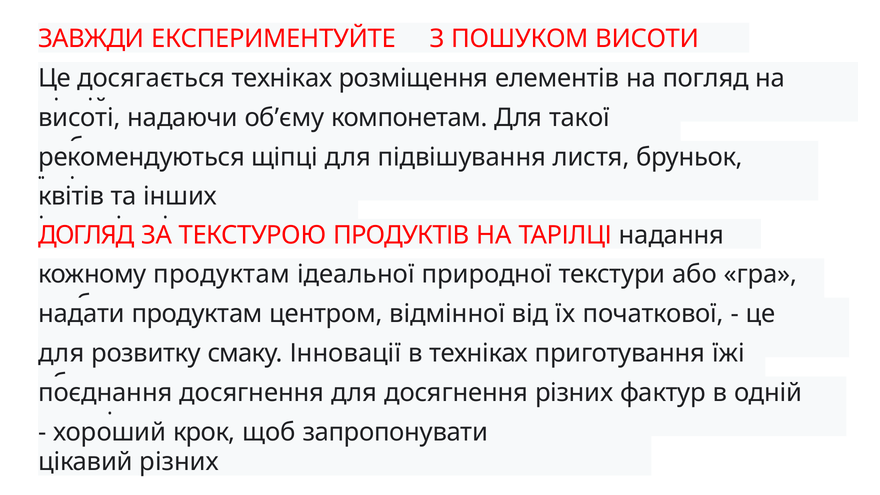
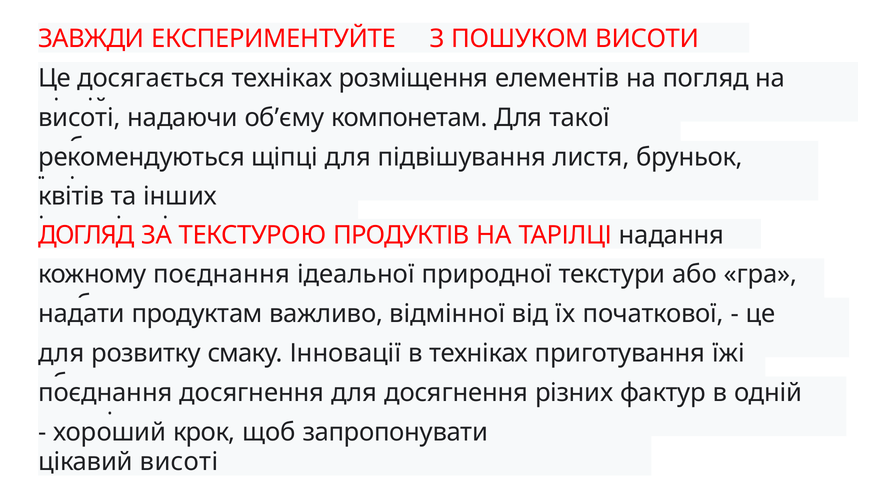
кожному продуктам: продуктам -> поєднання (222, 274)
центром: центром -> важливо (326, 314)
цікавий різних: різних -> висоті (179, 462)
